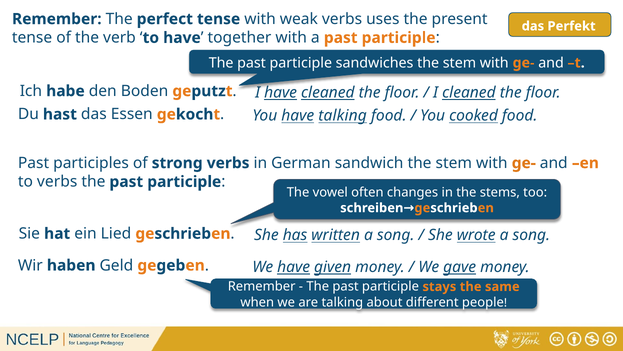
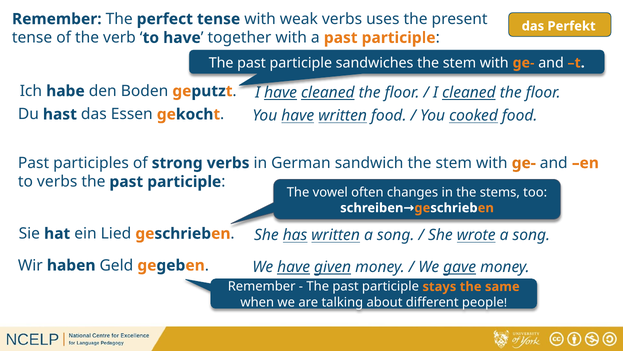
have talking: talking -> written (343, 115)
